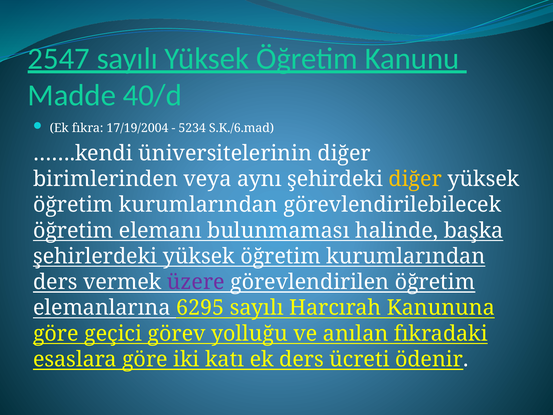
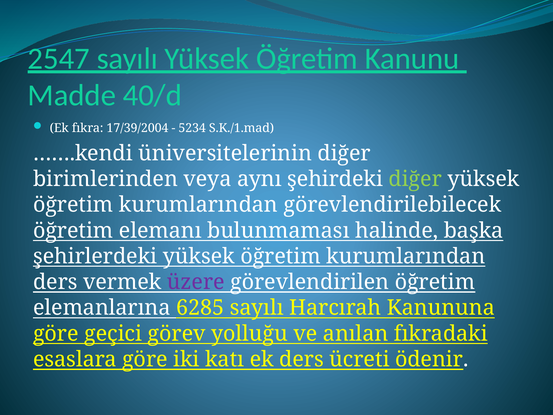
17/19/2004: 17/19/2004 -> 17/39/2004 (137, 128)
S.K./6.mad: S.K./6.mad -> S.K./1.mad (242, 128)
diğer colour: yellow -> light green (415, 179)
6295: 6295 -> 6285 (200, 308)
